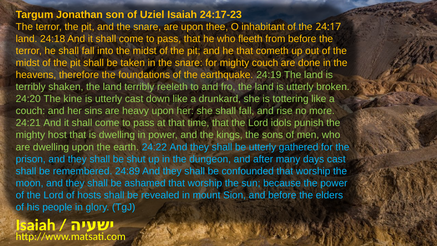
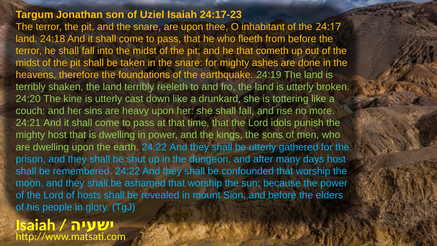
mighty couch: couch -> ashes (265, 63)
days cast: cast -> host (336, 159)
remembered 24:89: 24:89 -> 24:22 (128, 171)
